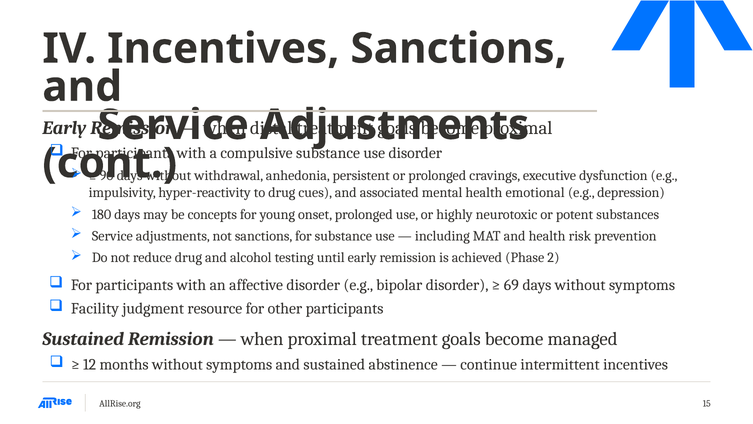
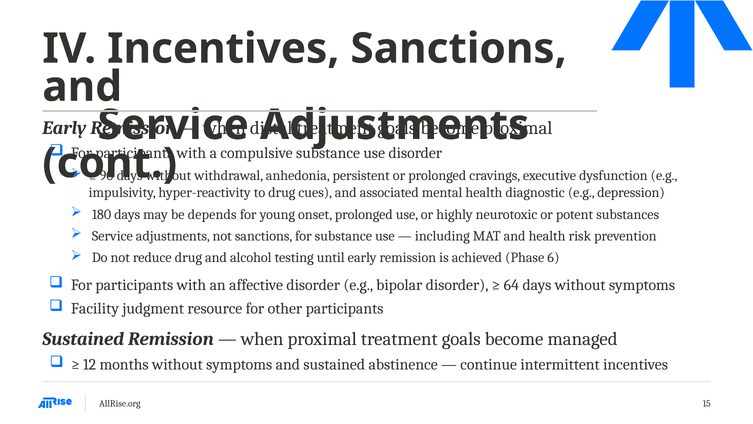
emotional: emotional -> diagnostic (535, 193)
concepts: concepts -> depends (212, 214)
2: 2 -> 6 (553, 257)
69: 69 -> 64 (511, 285)
